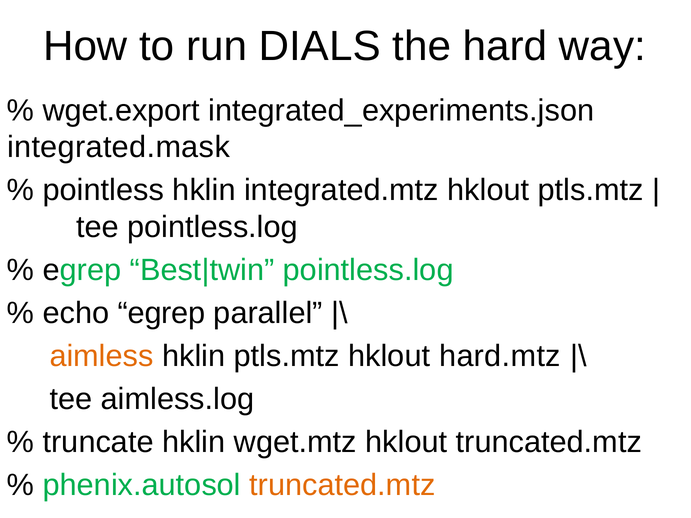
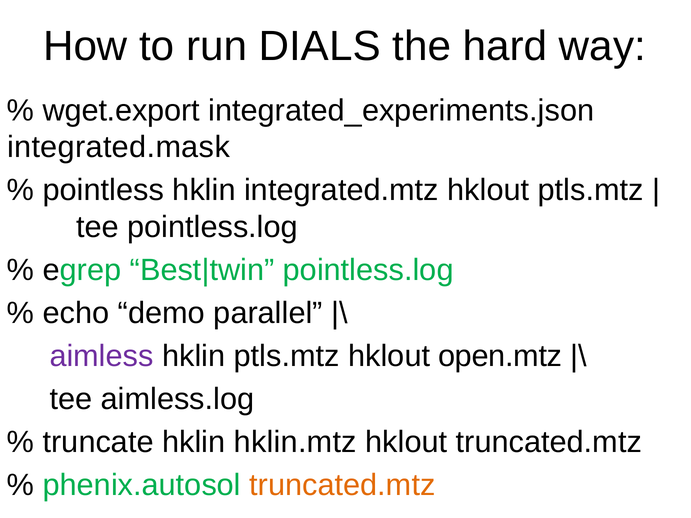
echo egrep: egrep -> demo (161, 313)
aimless colour: orange -> purple (102, 356)
hard.mtz: hard.mtz -> open.mtz (500, 356)
wget.mtz: wget.mtz -> hklin.mtz (295, 442)
